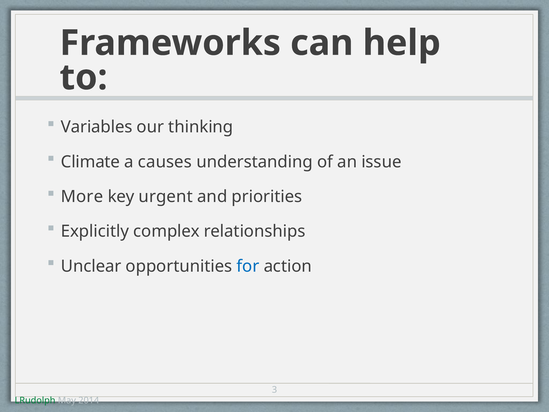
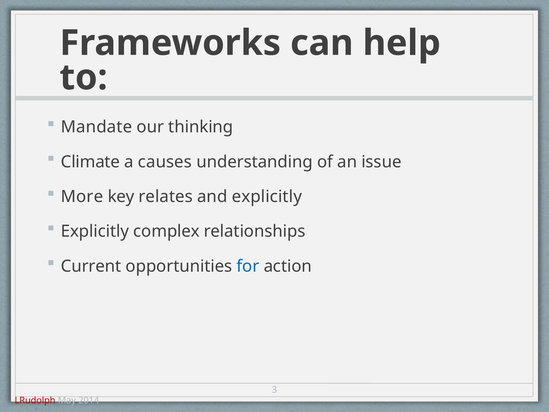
Variables: Variables -> Mandate (97, 127)
urgent: urgent -> relates (166, 196)
and priorities: priorities -> explicitly (267, 196)
Unclear: Unclear -> Current (91, 266)
LRudolph colour: green -> red (35, 400)
